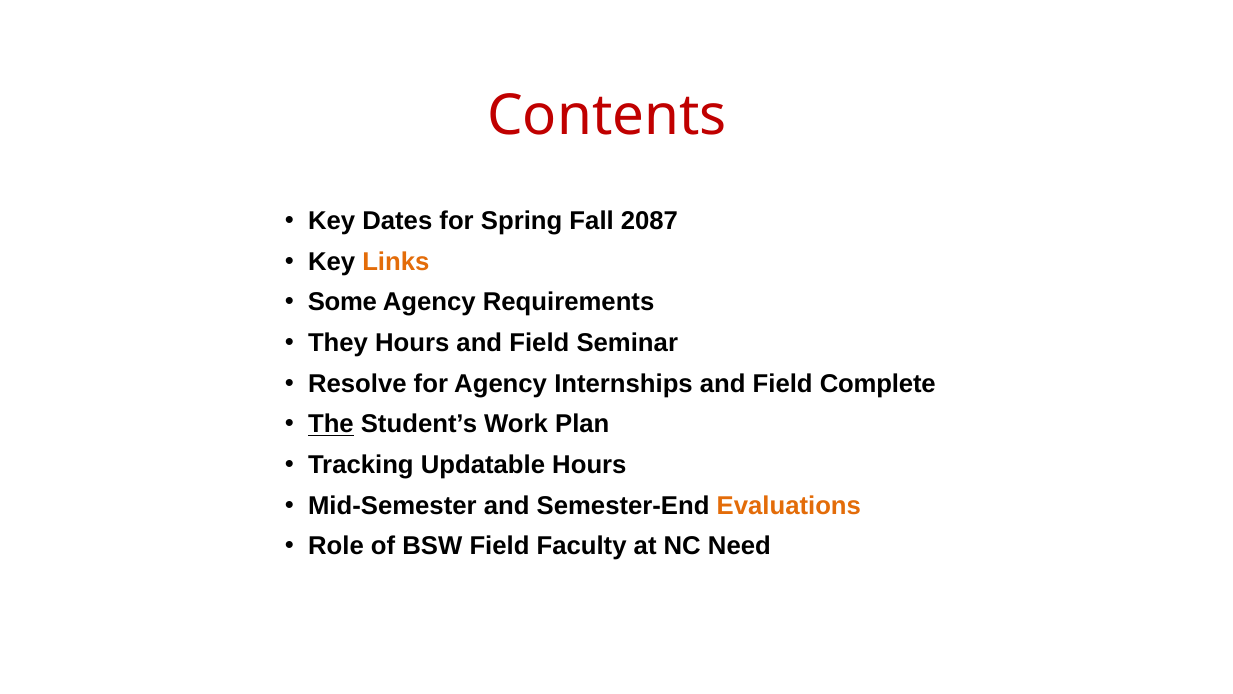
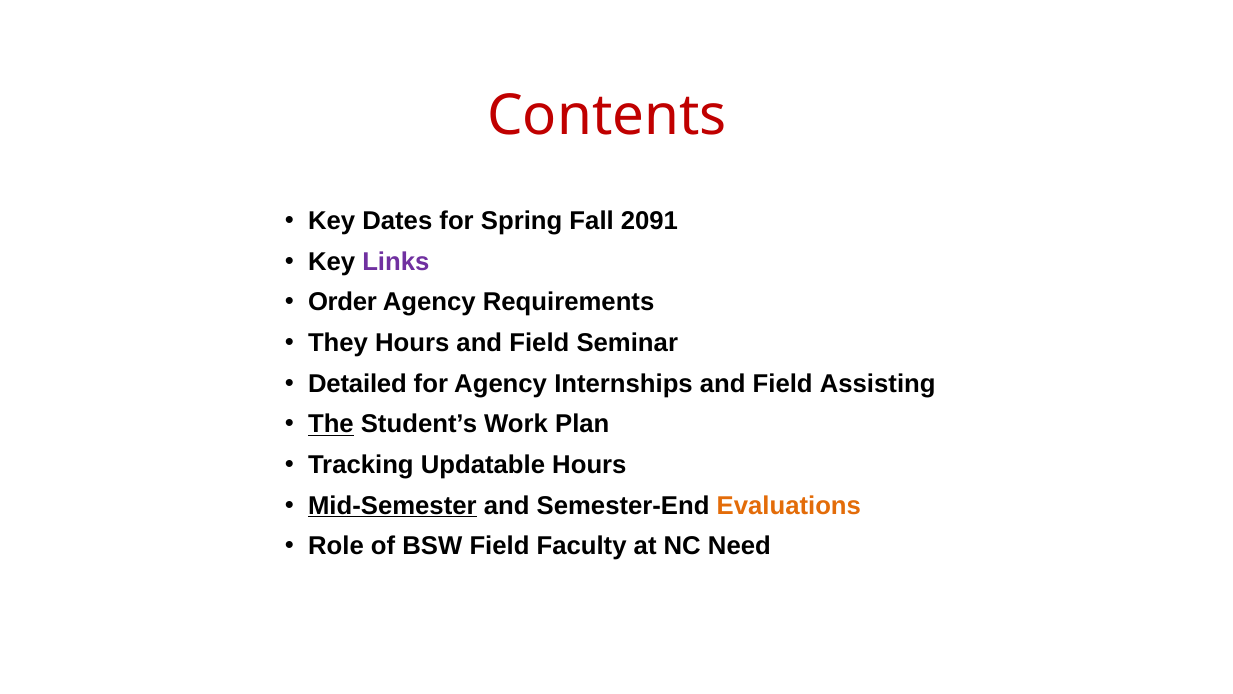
2087: 2087 -> 2091 (649, 221)
Links colour: orange -> purple (396, 262)
Some: Some -> Order (342, 302)
Resolve: Resolve -> Detailed (357, 383)
Complete: Complete -> Assisting (878, 383)
Mid-Semester underline: none -> present (392, 505)
